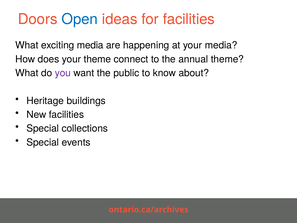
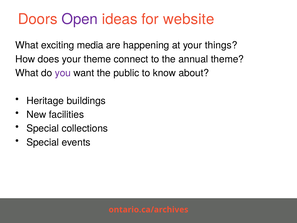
Open colour: blue -> purple (80, 19)
for facilities: facilities -> website (189, 19)
your media: media -> things (221, 45)
